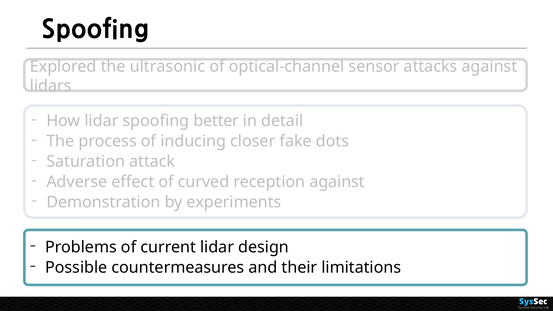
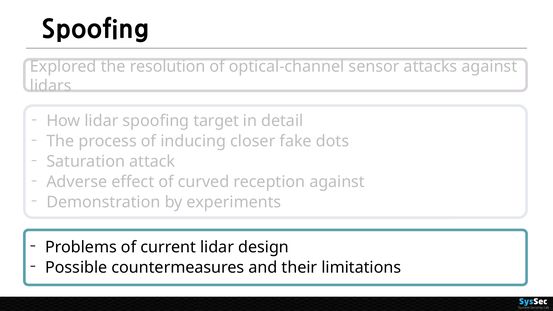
ultrasonic: ultrasonic -> resolution (168, 66)
better: better -> target (216, 121)
